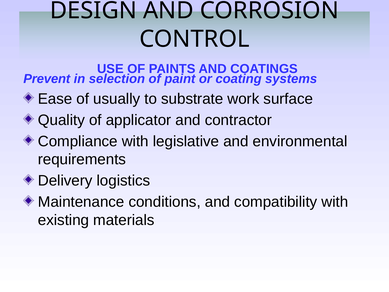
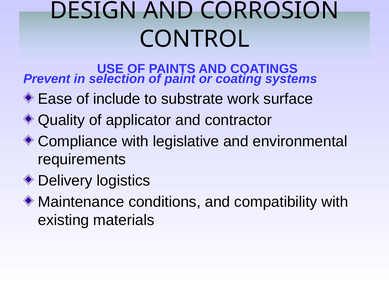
usually: usually -> include (117, 99)
